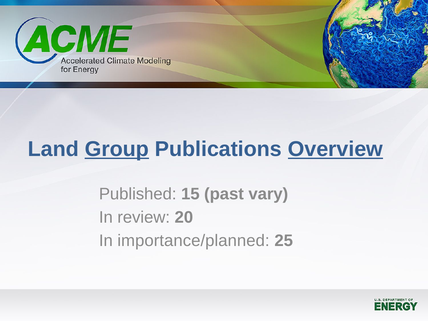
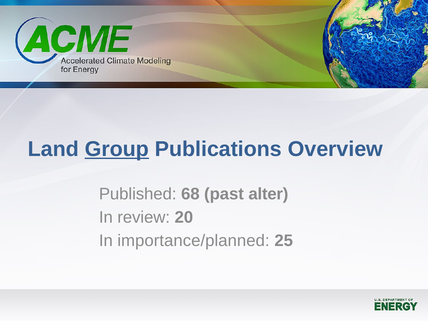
Overview underline: present -> none (335, 149)
15: 15 -> 68 (190, 194)
vary: vary -> alter (268, 194)
